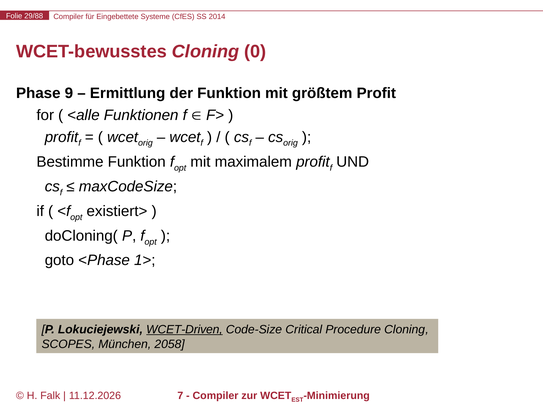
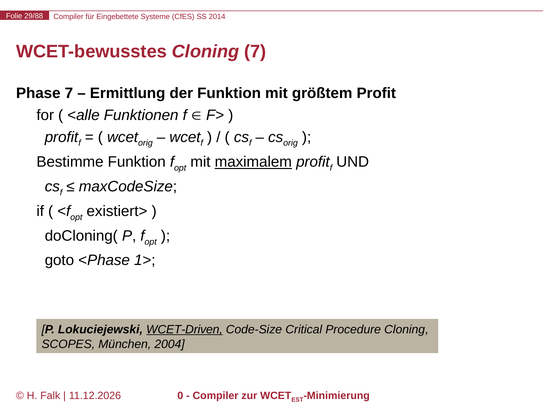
Cloning 0: 0 -> 7 (255, 52)
Phase 9: 9 -> 7 (69, 93)
maximalem underline: none -> present (253, 162)
2058: 2058 -> 2004 (170, 344)
7: 7 -> 0 (180, 396)
